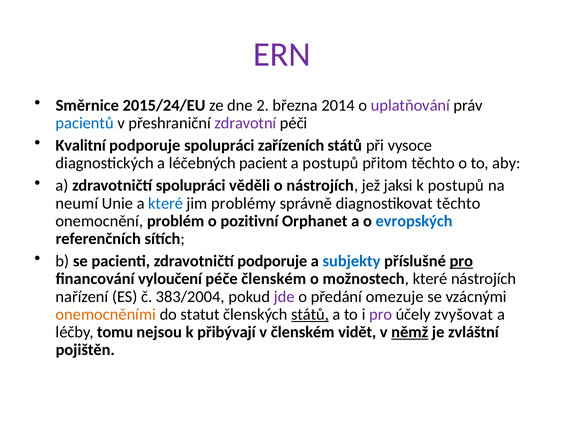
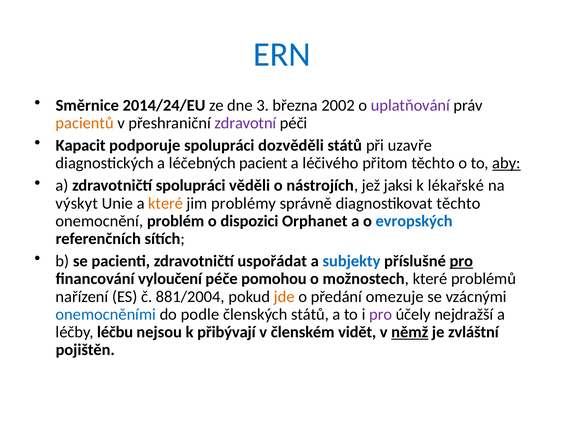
ERN colour: purple -> blue (282, 55)
2015/24/EU: 2015/24/EU -> 2014/24/EU (164, 105)
2: 2 -> 3 (263, 105)
2014: 2014 -> 2002 (338, 105)
pacientů colour: blue -> orange (85, 123)
Kvalitní: Kvalitní -> Kapacit (81, 145)
zařízeních: zařízeních -> dozvěděli (291, 145)
vysoce: vysoce -> uzavře (410, 145)
a postupů: postupů -> léčivého (331, 163)
aby underline: none -> present (506, 163)
k postupů: postupů -> lékařské (456, 185)
neumí: neumí -> výskyt (77, 203)
které colour: blue -> orange (166, 203)
pozitivní: pozitivní -> dispozici (249, 221)
zdravotničtí podporuje: podporuje -> uspořádat (272, 261)
péče členském: členském -> pomohou (274, 279)
které nástrojích: nástrojích -> problémů (484, 279)
383/2004: 383/2004 -> 881/2004 (190, 297)
jde colour: purple -> orange (284, 297)
onemocněními colour: orange -> blue (106, 314)
statut: statut -> podle (200, 314)
států underline: present -> none (310, 314)
zvyšovat: zvyšovat -> nejdražší (464, 314)
tomu: tomu -> léčbu (115, 332)
